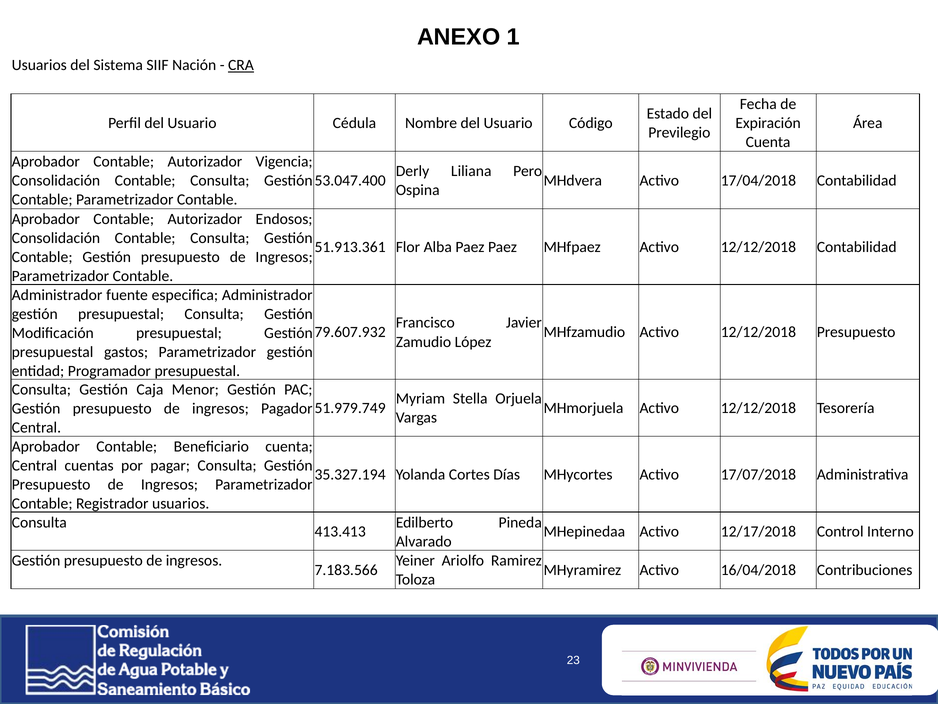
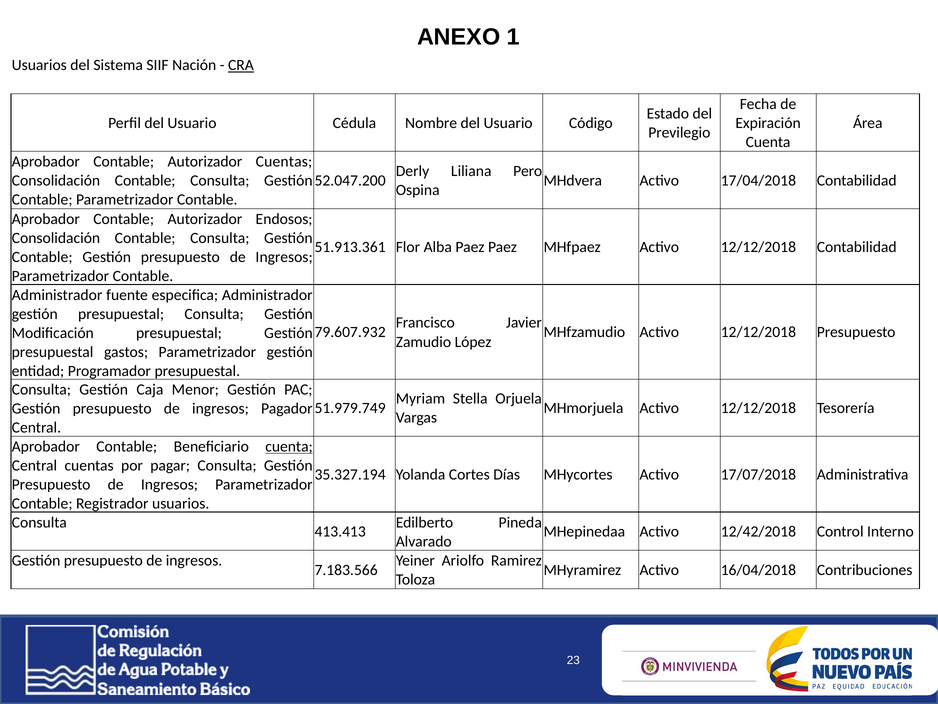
Autorizador Vigencia: Vigencia -> Cuentas (284, 162)
53.047.400: 53.047.400 -> 52.047.200 (350, 180)
cuenta underline: none -> present (289, 446)
12/17/2018: 12/17/2018 -> 12/42/2018 (758, 531)
